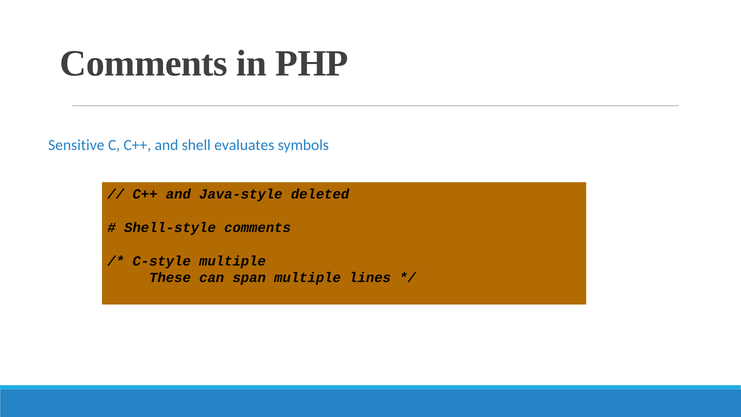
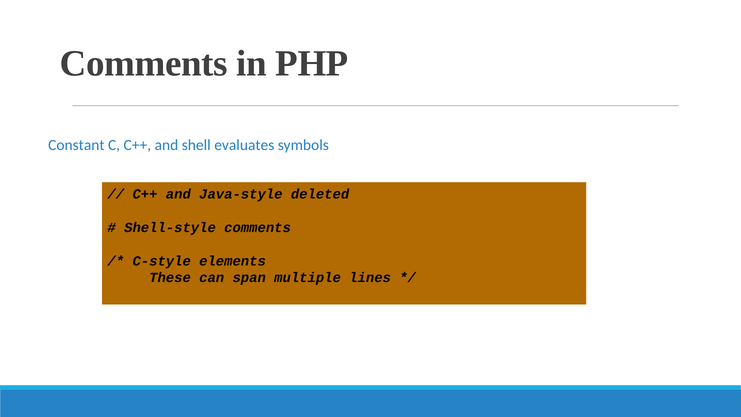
Sensitive: Sensitive -> Constant (76, 145)
C-style multiple: multiple -> elements (233, 261)
